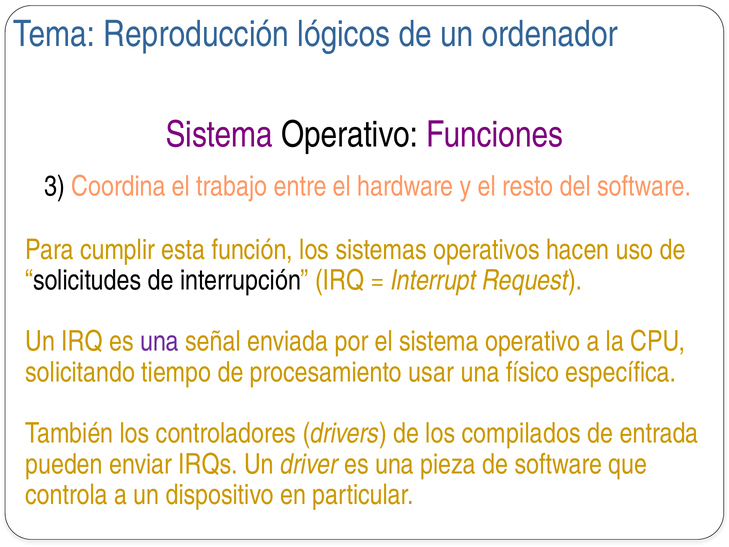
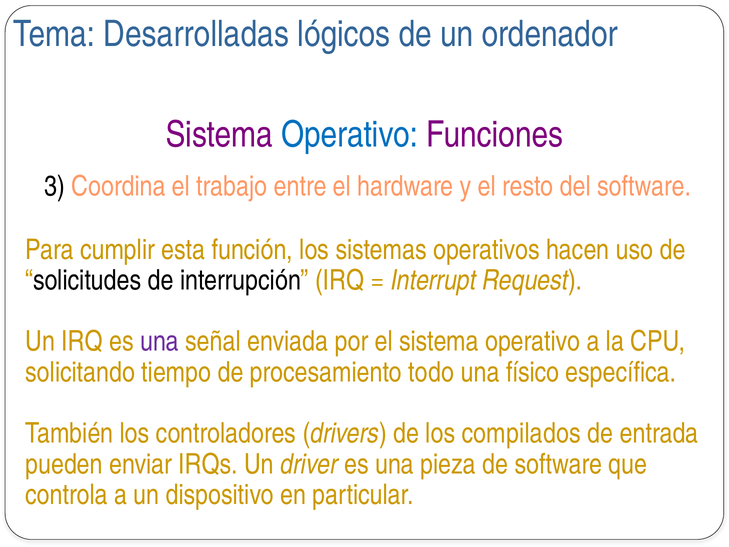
Reproducción: Reproducción -> Desarrolladas (196, 34)
Operativo colour: black -> blue (350, 135)
usar: usar -> todo (431, 372)
